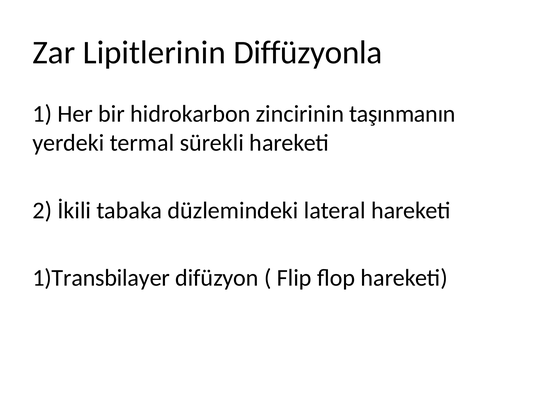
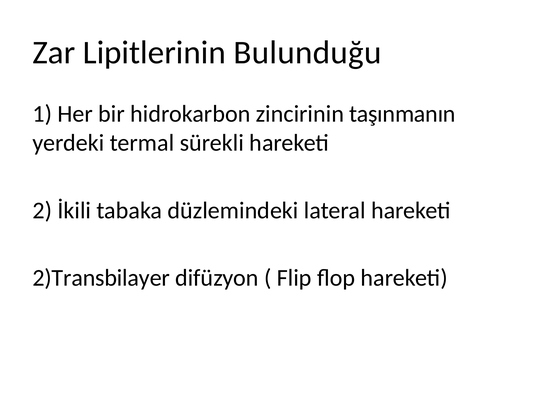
Diffüzyonla: Diffüzyonla -> Bulunduğu (307, 52)
1)Transbilayer: 1)Transbilayer -> 2)Transbilayer (101, 278)
